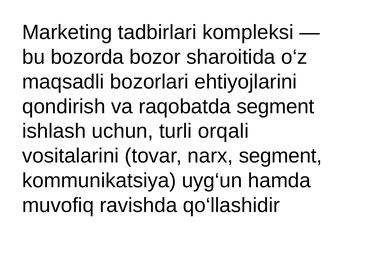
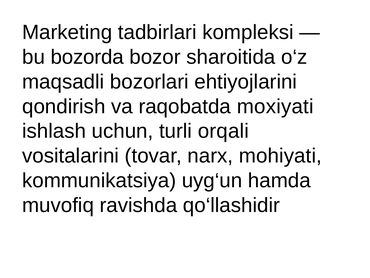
raqobatda segment: segment -> moxiyati (275, 106)
narx segment: segment -> mohiyati (280, 156)
